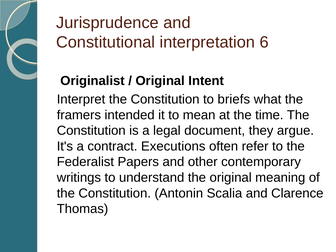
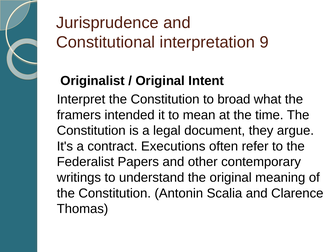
6: 6 -> 9 (264, 42)
briefs: briefs -> broad (234, 99)
